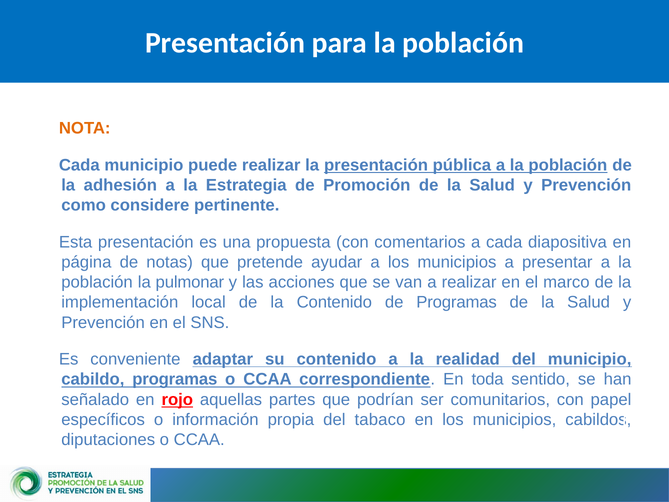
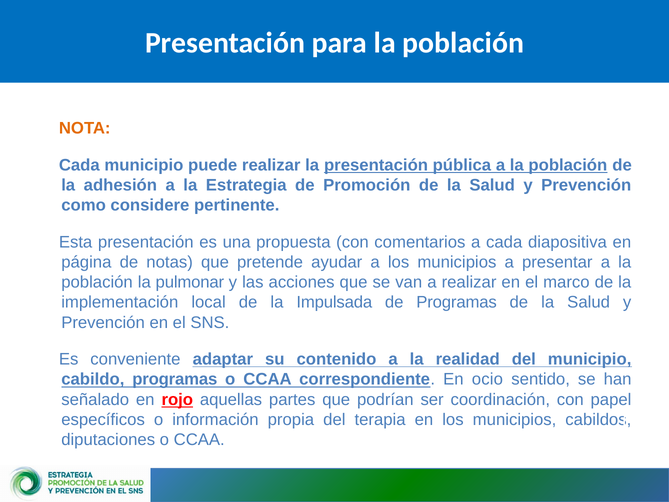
la Contenido: Contenido -> Impulsada (334, 302)
toda: toda -> ocio (487, 379)
comunitarios: comunitarios -> coordinación (500, 399)
tabaco: tabaco -> terapia (380, 419)
